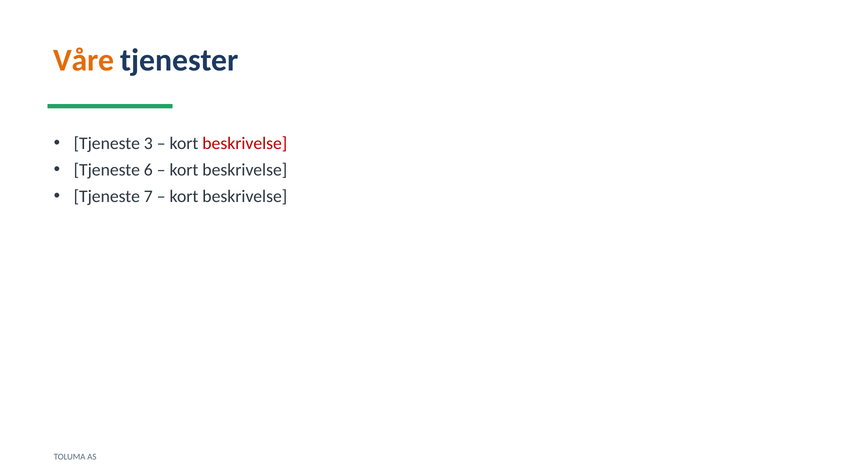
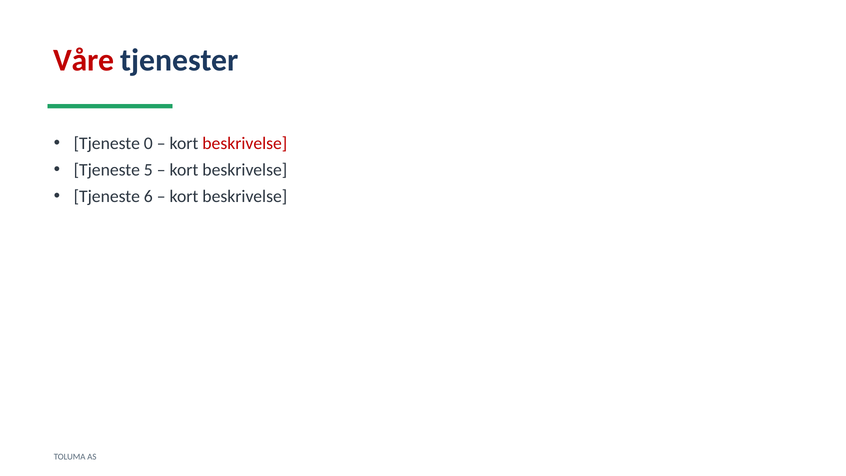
Våre colour: orange -> red (84, 60)
3: 3 -> 0 (148, 143)
6: 6 -> 5 (148, 170)
7: 7 -> 6 (148, 196)
